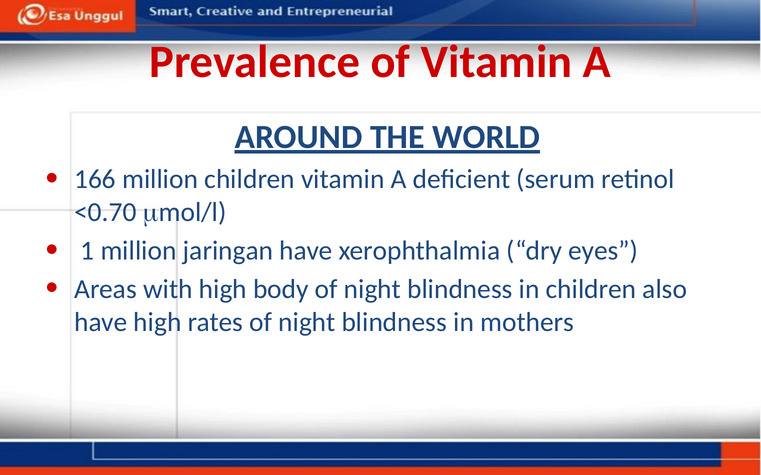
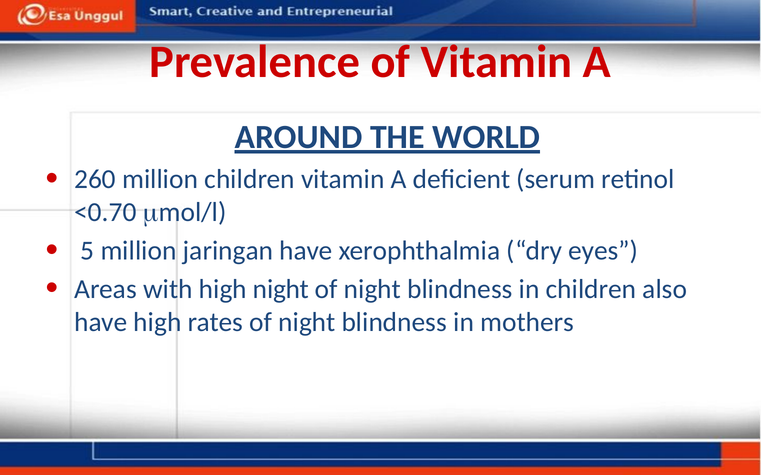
166: 166 -> 260 (95, 179)
1: 1 -> 5 (87, 251)
high body: body -> night (281, 289)
